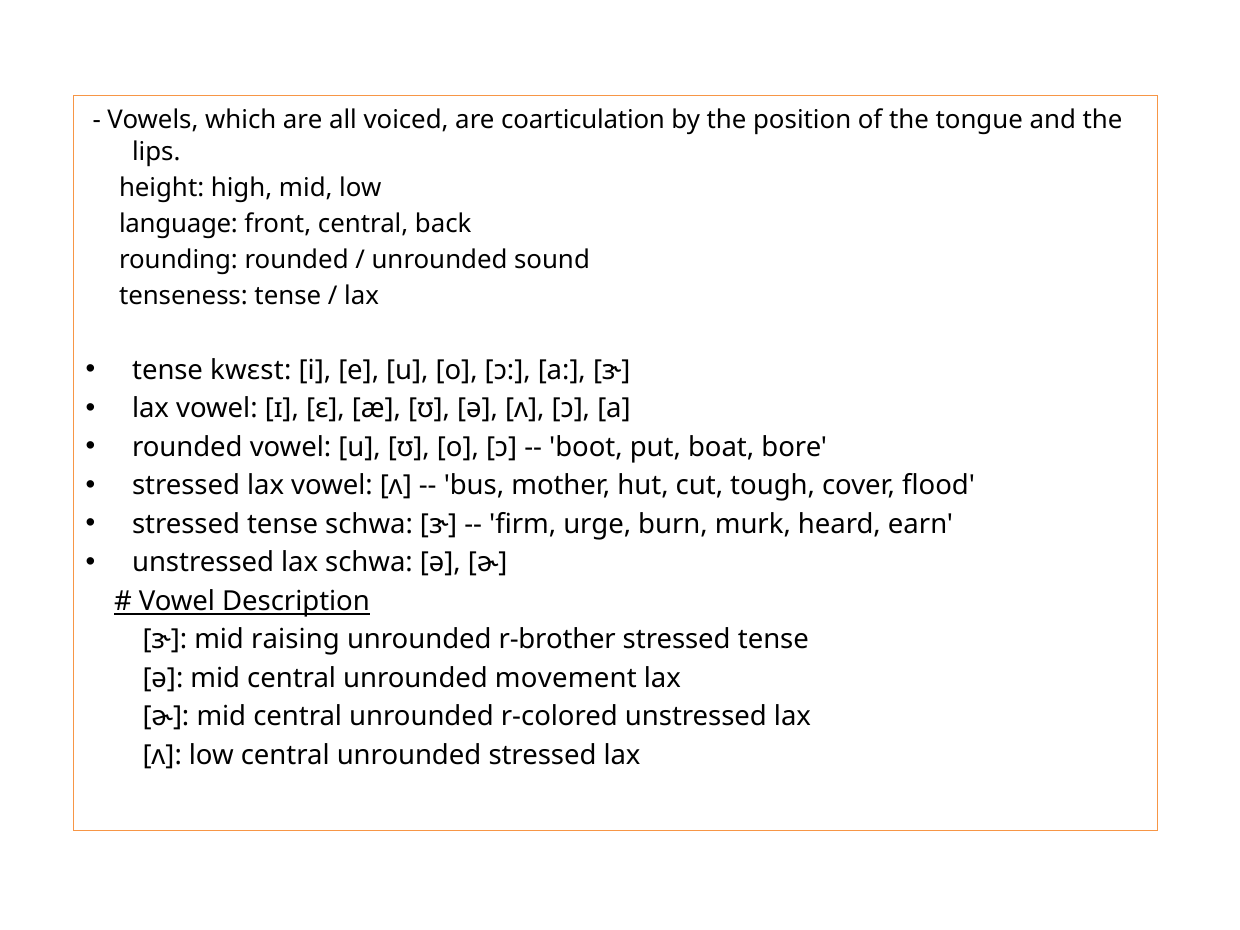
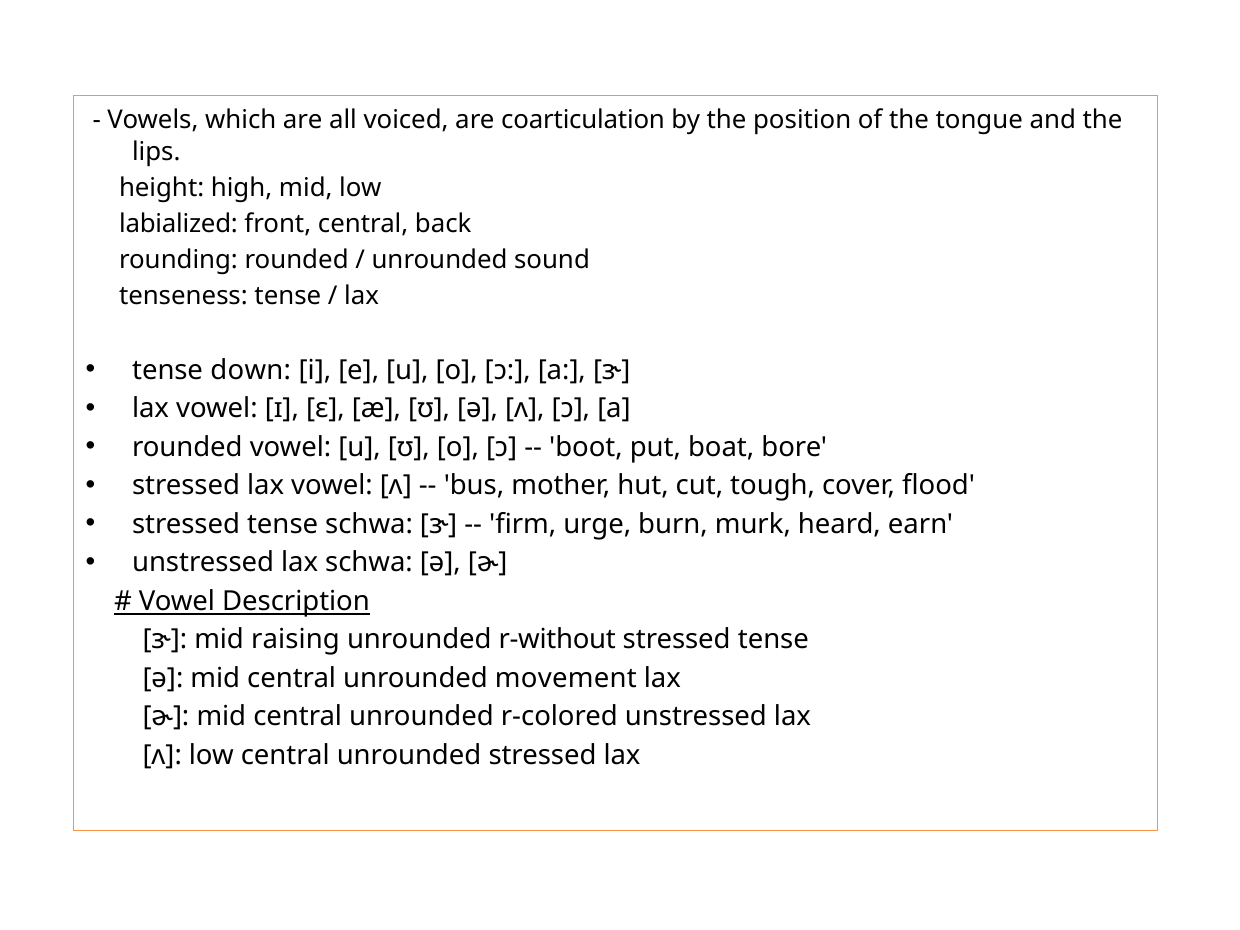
language: language -> labialized (178, 224)
kwɛst: kwɛst -> down (251, 370)
r-brother: r-brother -> r-without (557, 640)
